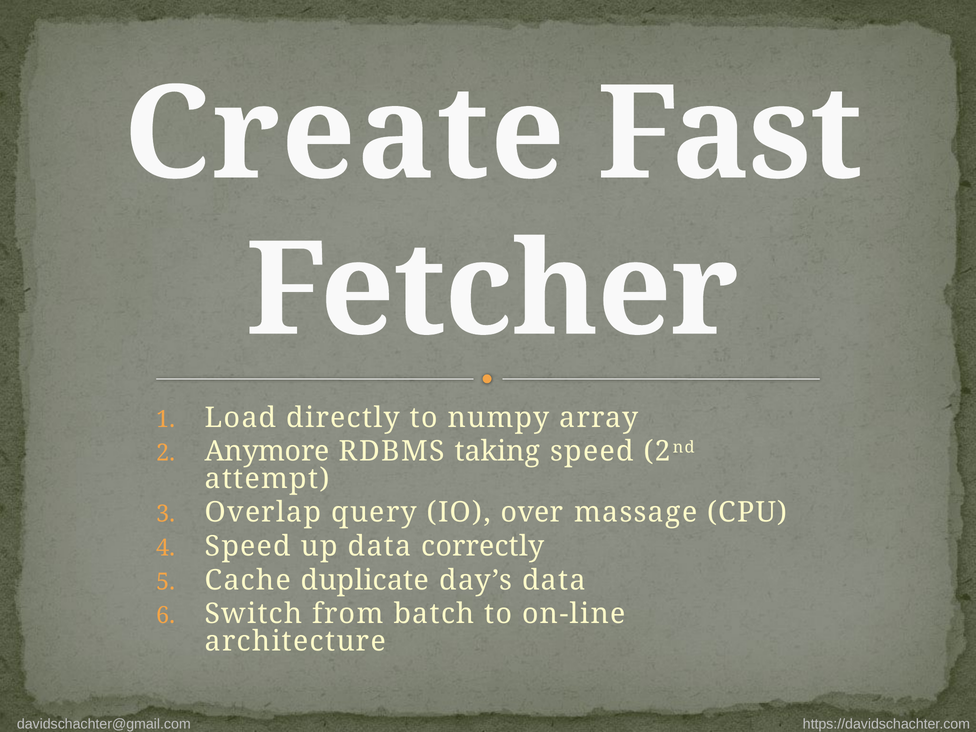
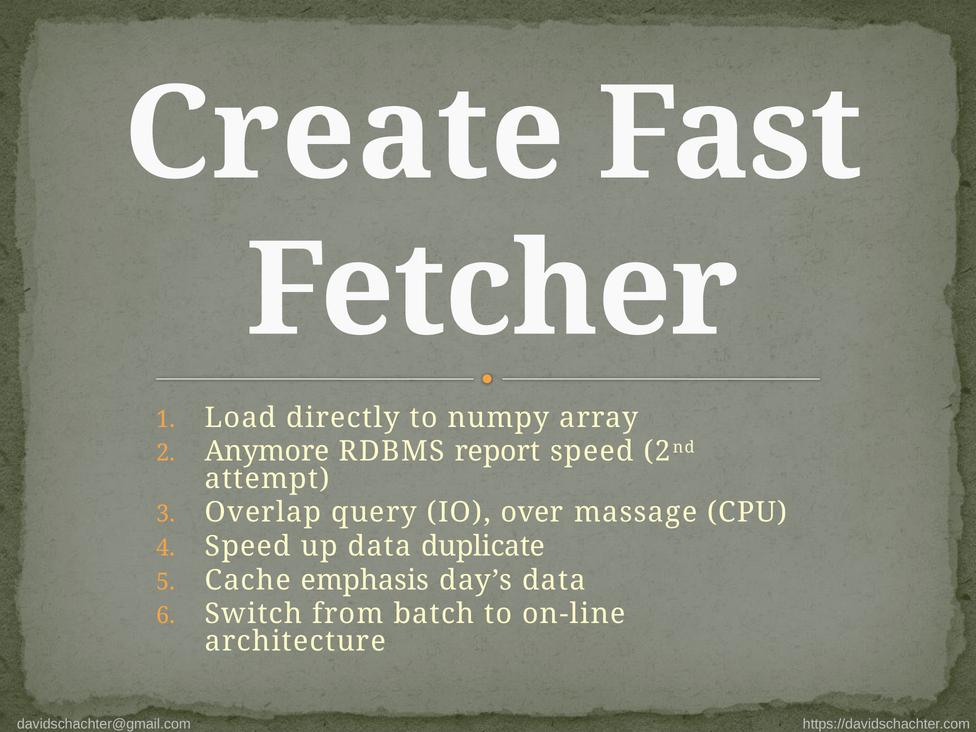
taking: taking -> report (497, 451)
correctly: correctly -> duplicate (483, 546)
duplicate: duplicate -> emphasis (365, 580)
